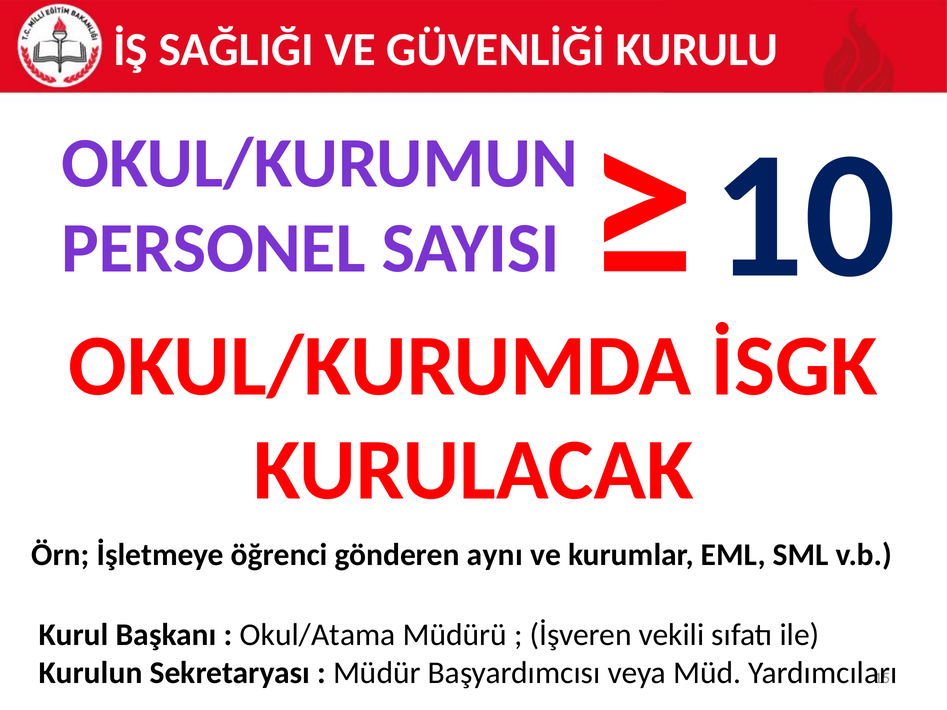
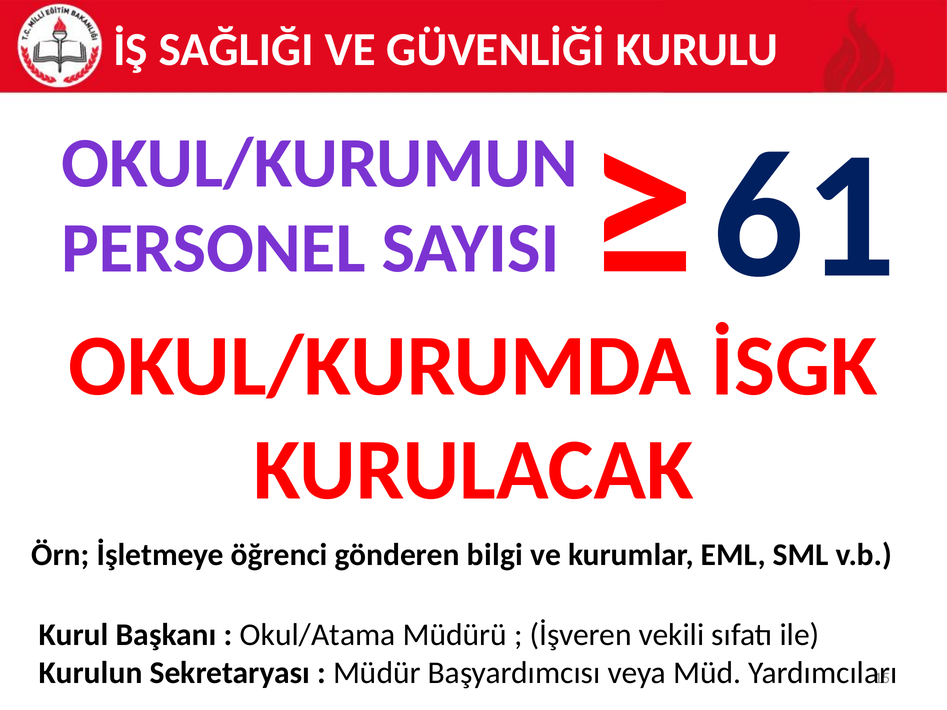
10: 10 -> 61 (804, 216)
aynı: aynı -> bilgi (495, 555)
